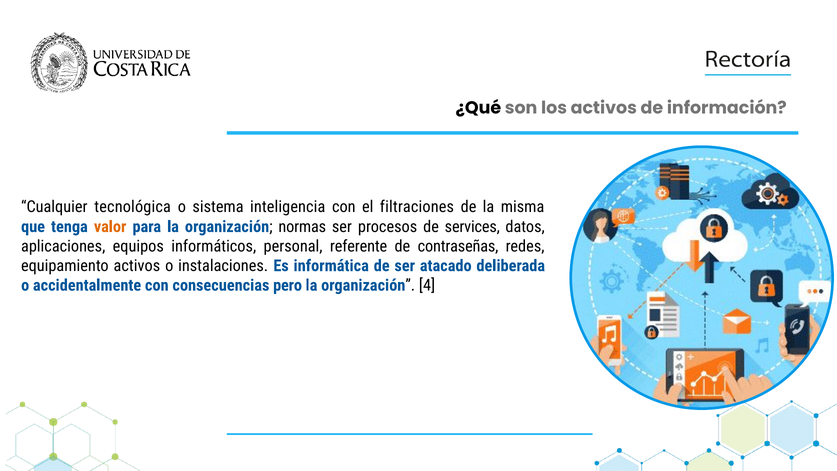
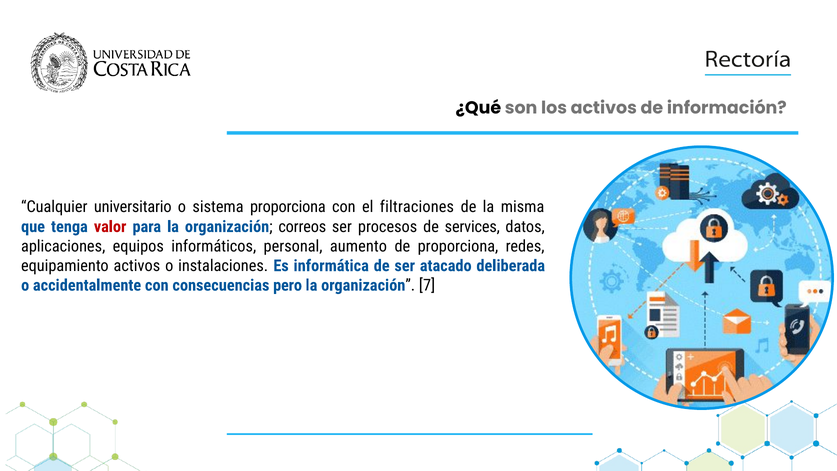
tecnológica: tecnológica -> universitario (133, 207)
sistema inteligencia: inteligencia -> proporciona (288, 207)
valor colour: orange -> red (110, 227)
normas: normas -> correos (302, 227)
referente: referente -> aumento (358, 246)
de contraseñas: contraseñas -> proporciona (458, 246)
4: 4 -> 7 (427, 285)
